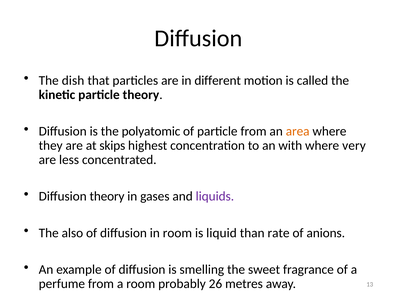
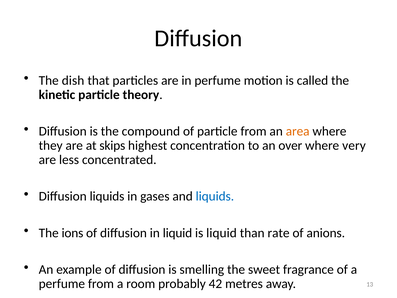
in different: different -> perfume (218, 80)
polyatomic: polyatomic -> compound (151, 131)
with: with -> over (290, 145)
Diffusion theory: theory -> liquids (107, 196)
liquids colour: purple -> blue (215, 196)
also: also -> ions (72, 233)
in room: room -> liquid (177, 233)
26: 26 -> 42 (215, 284)
